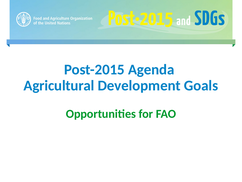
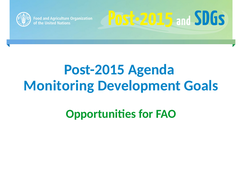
Agricultural: Agricultural -> Monitoring (59, 85)
